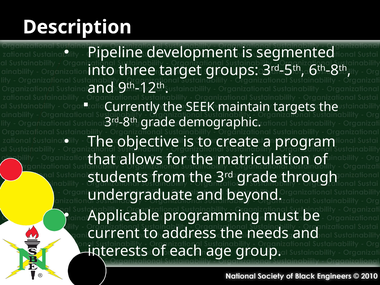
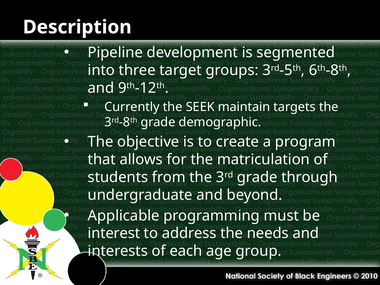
current: current -> interest (114, 233)
